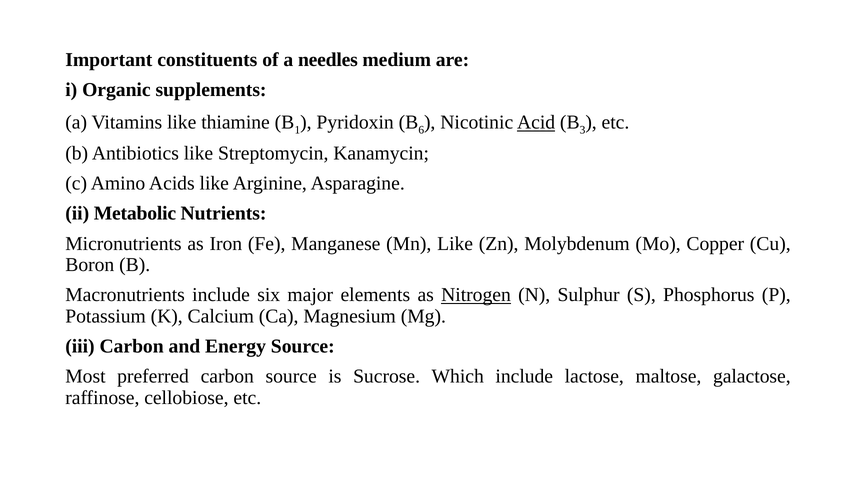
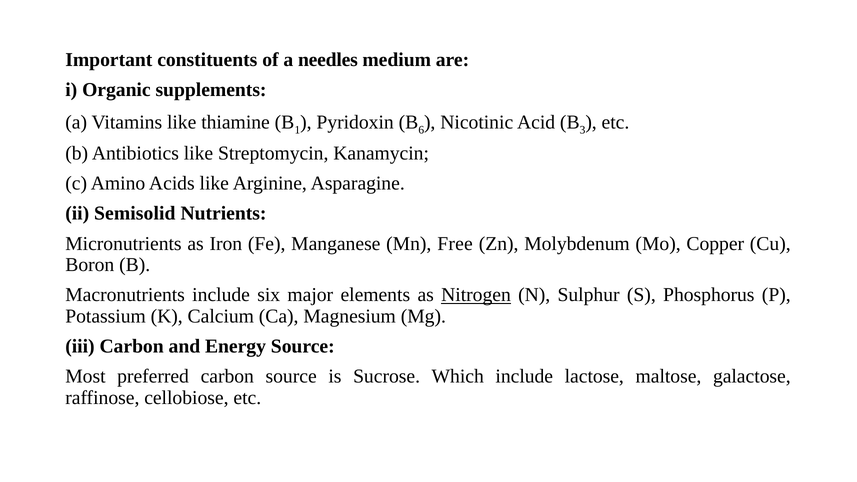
Acid underline: present -> none (536, 122)
Metabolic: Metabolic -> Semisolid (135, 213)
Mn Like: Like -> Free (455, 244)
